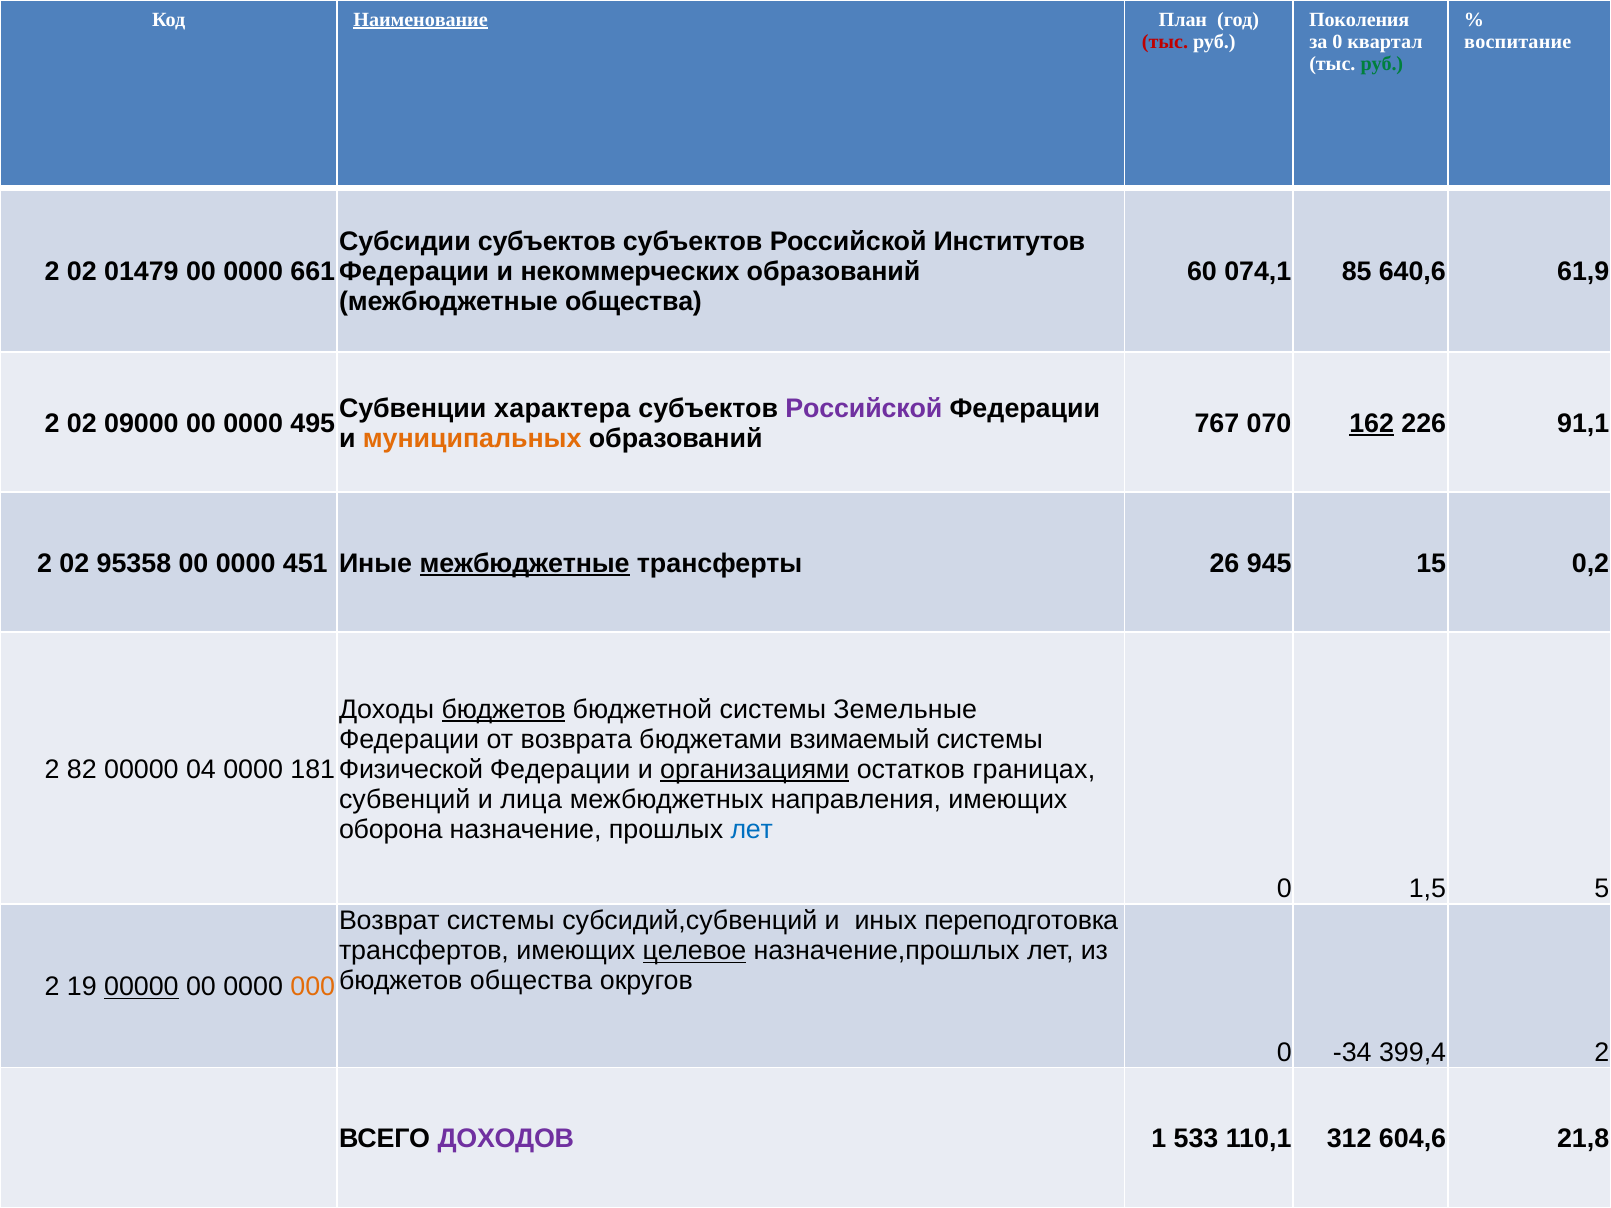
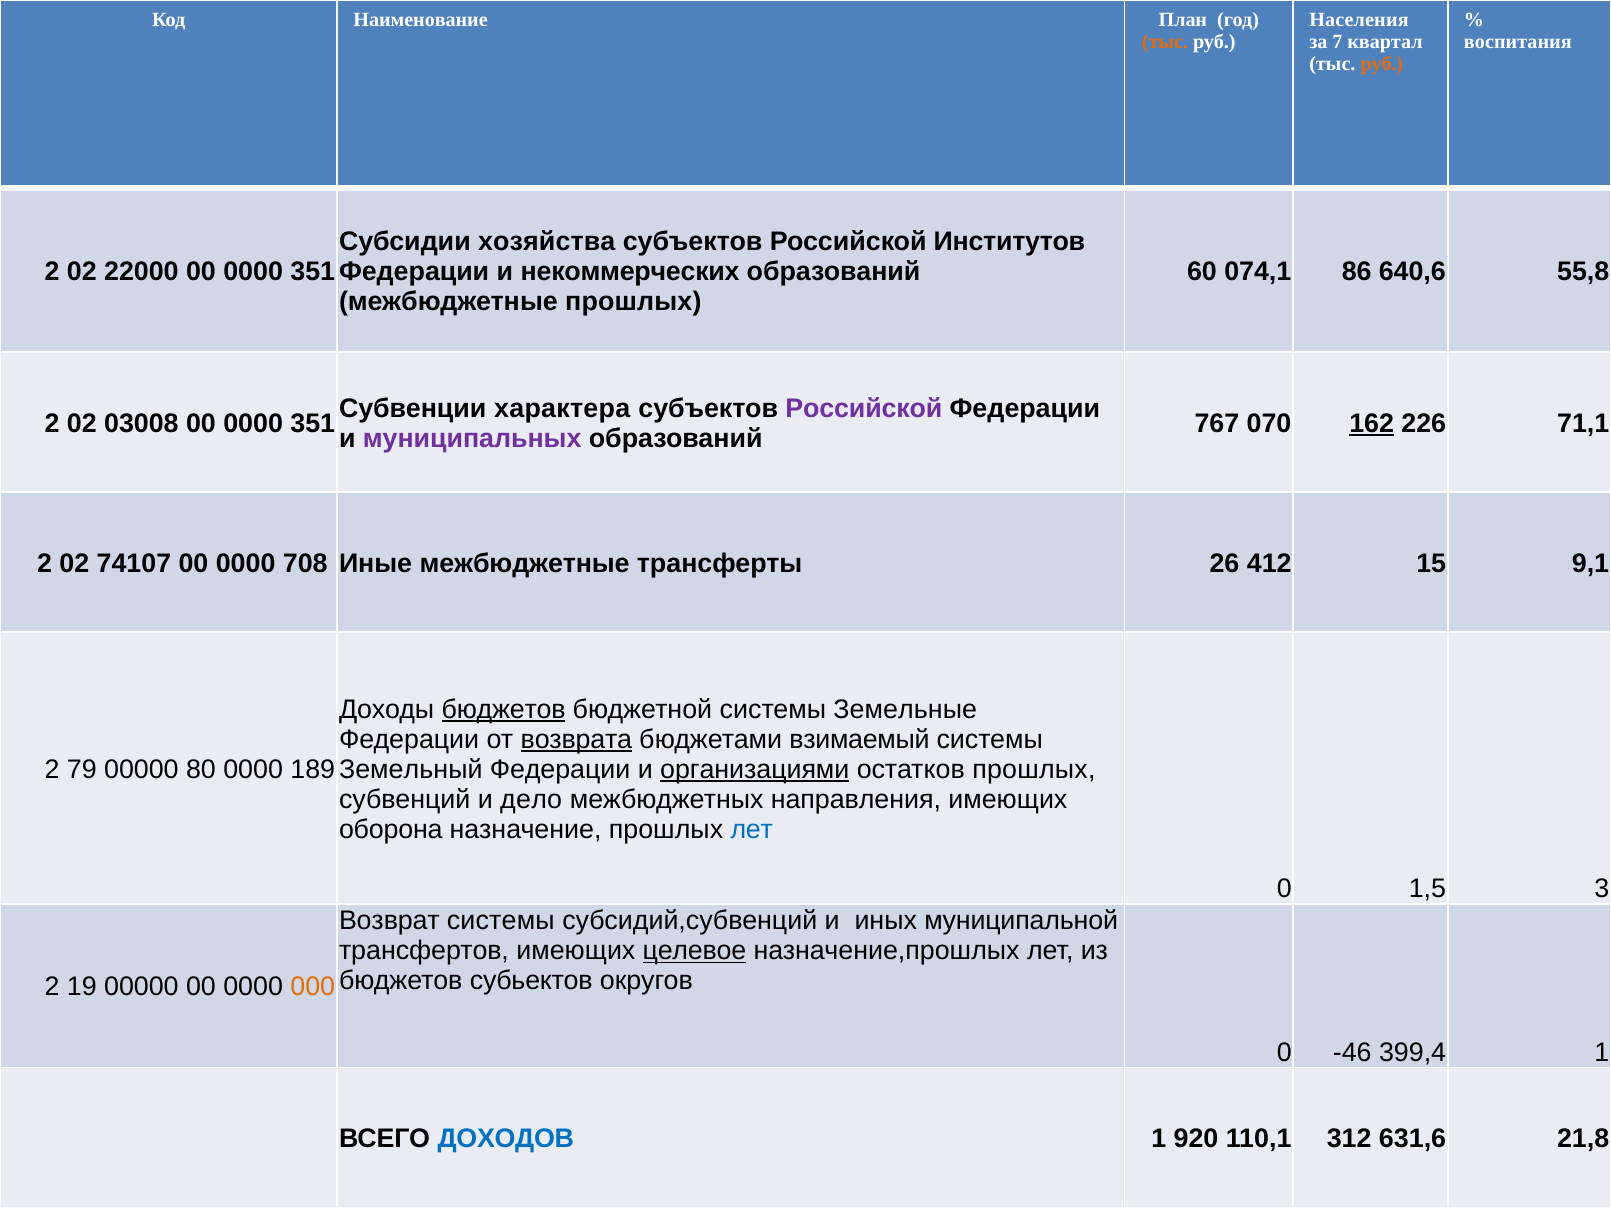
Наименование underline: present -> none (421, 19)
Поколения: Поколения -> Населения (1359, 19)
тыс colour: red -> orange (1165, 42)
за 0: 0 -> 7 (1337, 42)
воспитание: воспитание -> воспитания (1518, 42)
руб colour: green -> orange (1382, 64)
Субсидии субъектов: субъектов -> хозяйства (547, 241)
01479: 01479 -> 22000 (141, 271)
661: 661 -> 351 (313, 271)
85: 85 -> 86 (1357, 271)
61,9: 61,9 -> 55,8 (1583, 271)
межбюджетные общества: общества -> прошлых (633, 301)
09000: 09000 -> 03008 (141, 423)
495: 495 -> 351 (313, 423)
91,1: 91,1 -> 71,1 (1583, 423)
муниципальных colour: orange -> purple (472, 438)
95358: 95358 -> 74107 (134, 564)
451: 451 -> 708 (305, 564)
межбюджетные underline: present -> none (525, 564)
945: 945 -> 412 (1269, 564)
0,2: 0,2 -> 9,1 (1591, 564)
возврата underline: none -> present (576, 739)
82: 82 -> 79 (82, 769)
04: 04 -> 80 (201, 769)
181: 181 -> 189 (313, 769)
Физической: Физической -> Земельный (411, 769)
остатков границах: границах -> прошлых (1034, 769)
лица: лица -> дело (531, 800)
5: 5 -> 3 (1602, 889)
переподготовка: переподготовка -> муниципальной (1021, 921)
бюджетов общества: общества -> субьектов (531, 981)
00000 underline: present -> none (141, 987)
-34: -34 -> -46 (1352, 1053)
399,4 2: 2 -> 1 (1602, 1053)
ДОХОДОВ colour: purple -> blue (506, 1139)
533: 533 -> 920 (1196, 1139)
604,6: 604,6 -> 631,6 (1413, 1139)
